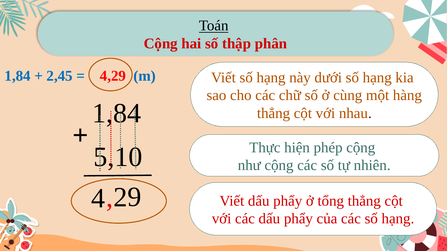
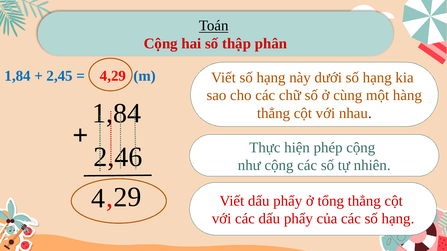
5,10: 5,10 -> 2,46 (118, 157)
